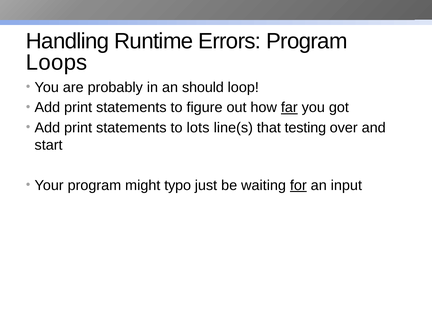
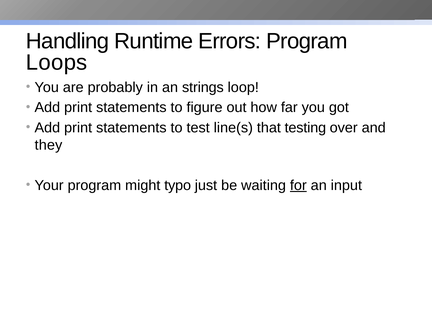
should: should -> strings (203, 87)
far underline: present -> none (289, 108)
lots: lots -> test (198, 128)
start: start -> they (48, 145)
